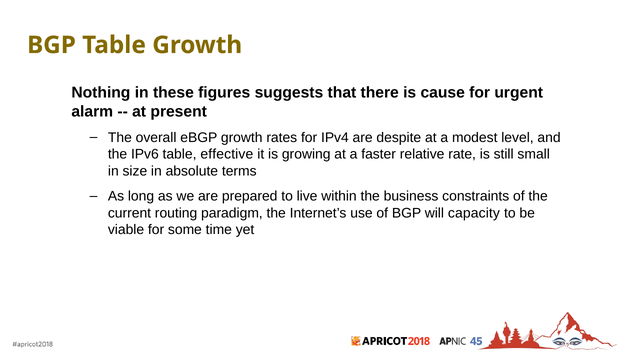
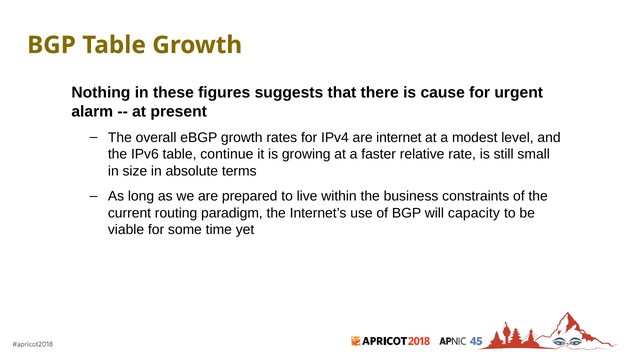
despite: despite -> internet (399, 138)
effective: effective -> continue (227, 154)
